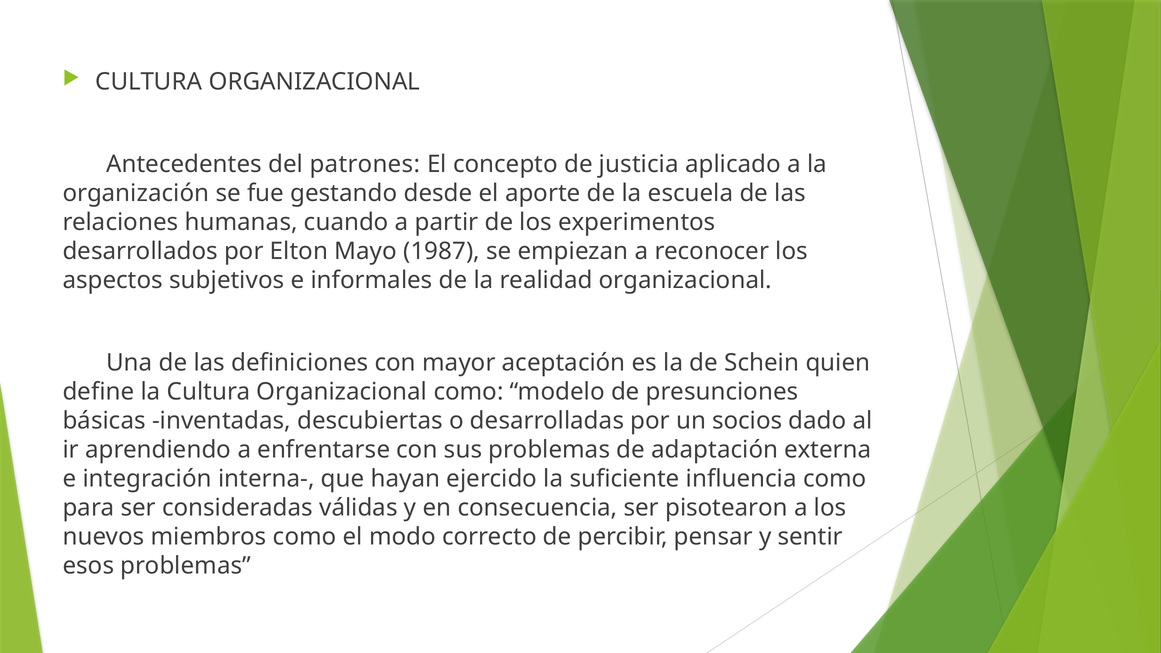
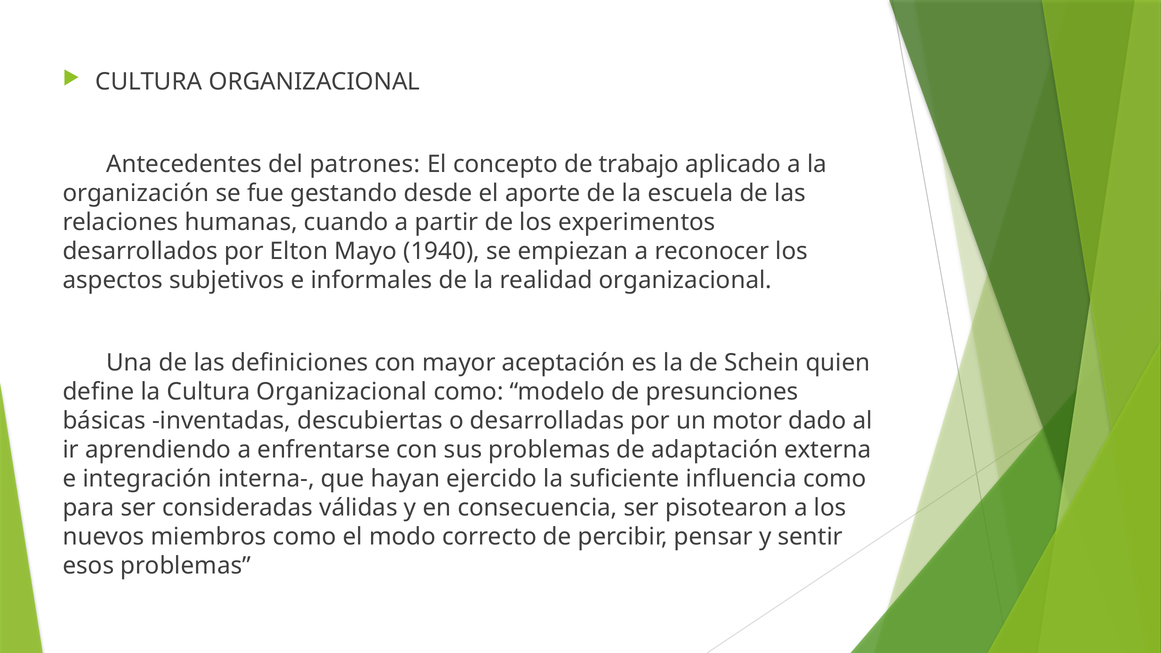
justicia: justicia -> trabajo (639, 164)
1987: 1987 -> 1940 (442, 251)
socios: socios -> motor (747, 421)
